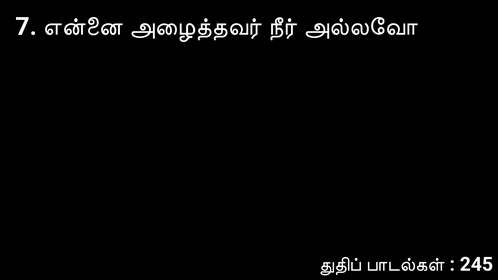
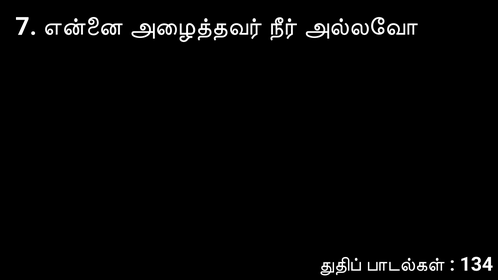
245: 245 -> 134 (476, 264)
